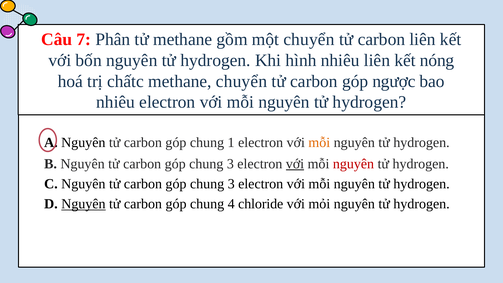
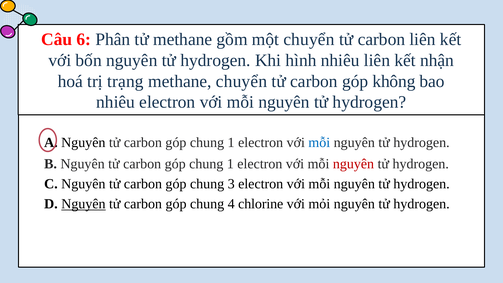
7: 7 -> 6 (84, 39)
nóng: nóng -> nhận (437, 60)
chấtc: chấtc -> trạng (125, 81)
ngược: ngược -> không (394, 81)
mỗi colour: orange -> blue (319, 142)
3: 3 -> 1 (230, 164)
với underline: present -> none (295, 164)
chloride: chloride -> chlorine (261, 204)
